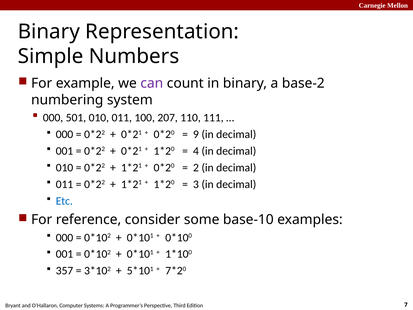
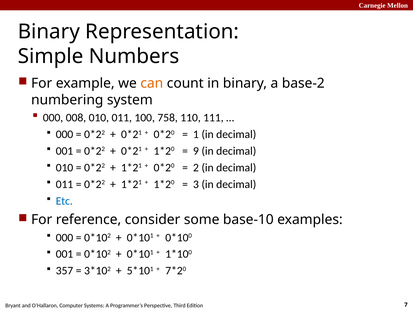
can colour: purple -> orange (152, 83)
501: 501 -> 008 (76, 118)
207: 207 -> 758 (168, 118)
9: 9 -> 1 (196, 134)
4: 4 -> 9 (196, 151)
